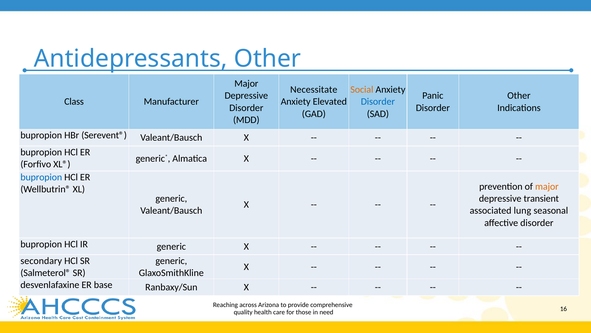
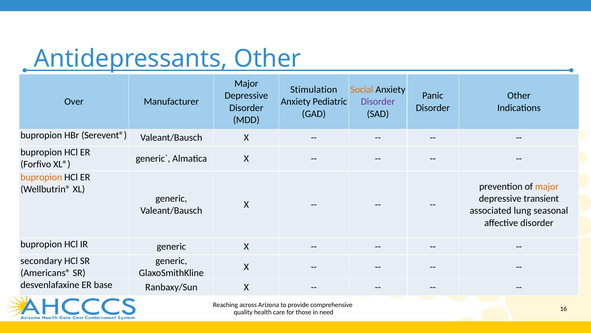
Necessitate: Necessitate -> Stimulation (314, 90)
Class: Class -> Over (74, 102)
Elevated: Elevated -> Pediatric (330, 102)
Disorder colour: blue -> purple (378, 102)
bupropion colour: blue -> orange (41, 177)
Salmeterol®: Salmeterol® -> Americans® (46, 273)
